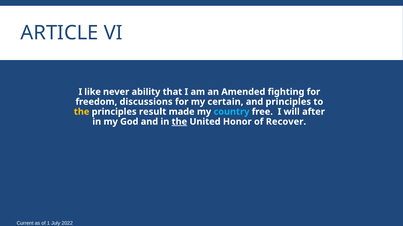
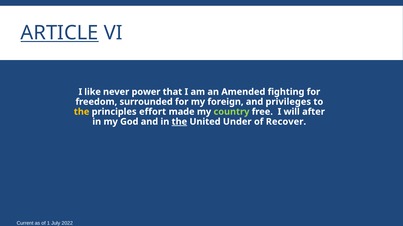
ARTICLE underline: none -> present (60, 33)
ability: ability -> power (146, 92)
discussions: discussions -> surrounded (146, 102)
certain: certain -> foreign (225, 102)
and principles: principles -> privileges (288, 102)
result: result -> effort (153, 112)
country colour: light blue -> light green (231, 112)
Honor: Honor -> Under (237, 122)
